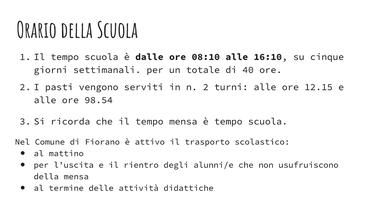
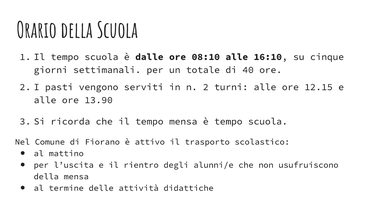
98.54: 98.54 -> 13.90 (99, 100)
